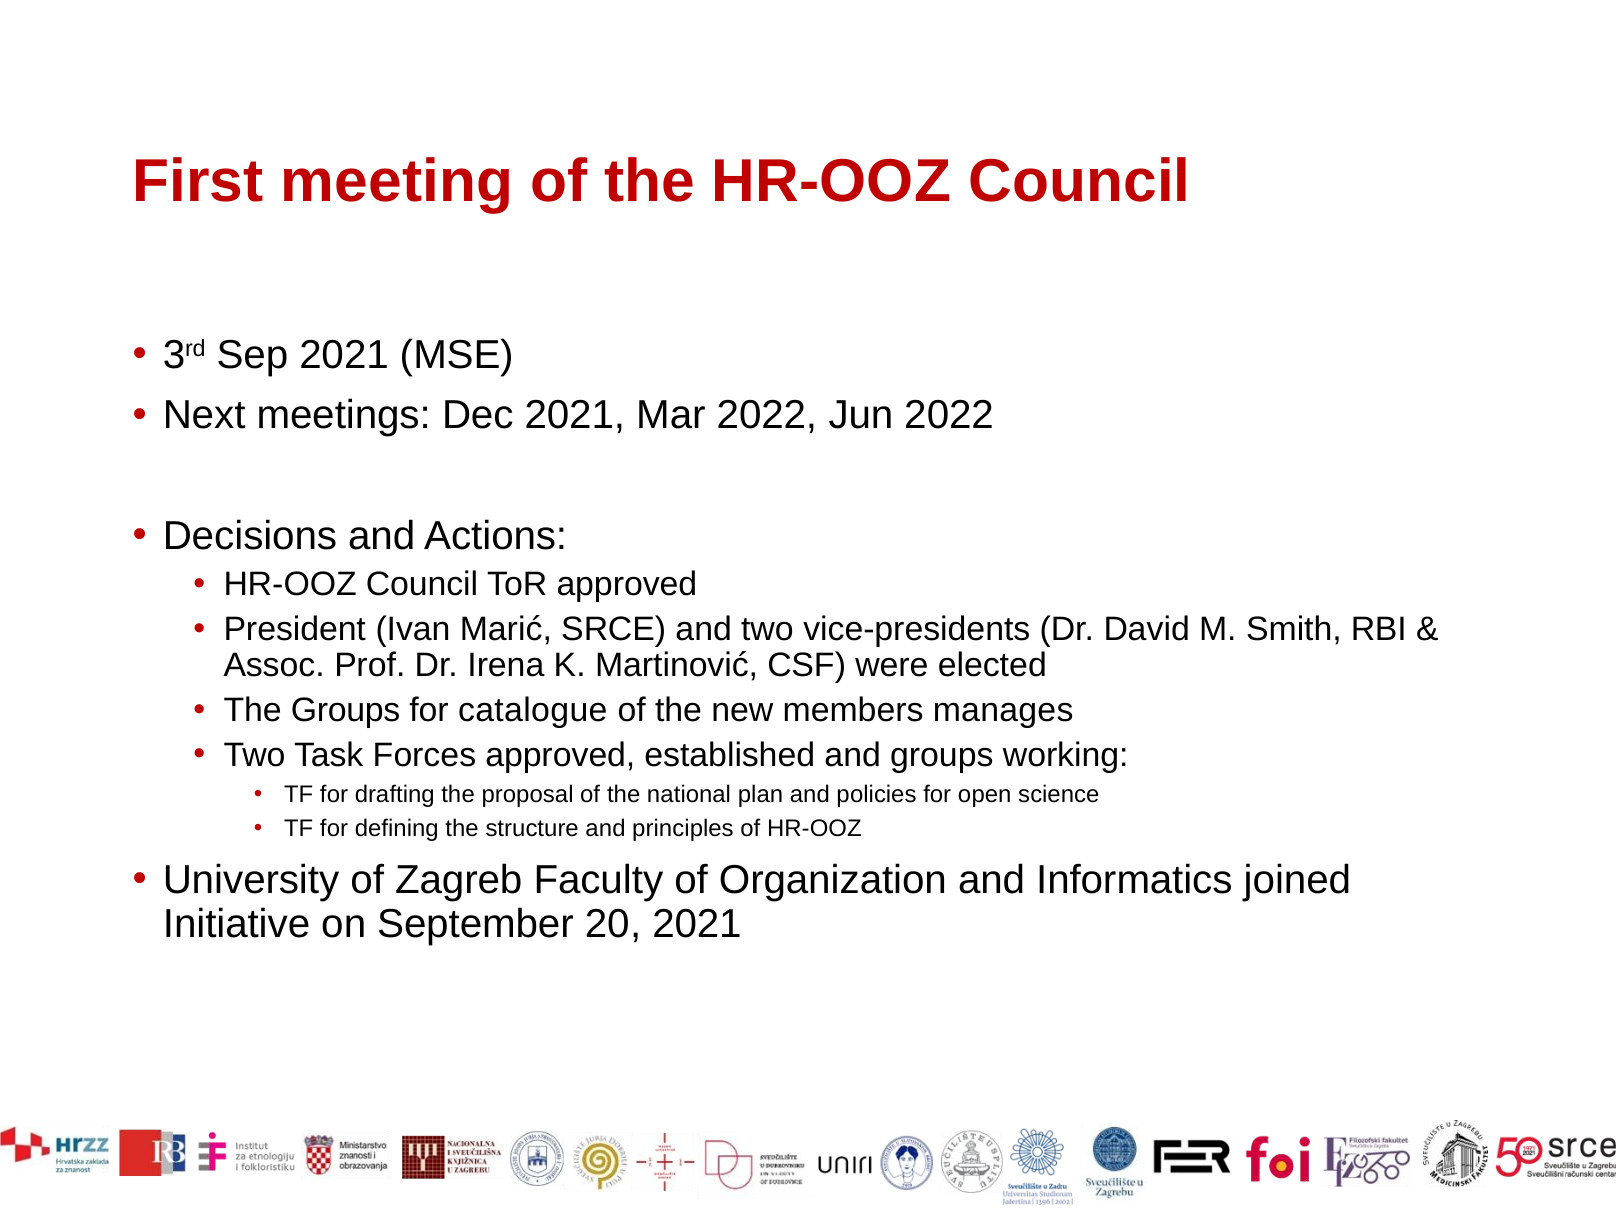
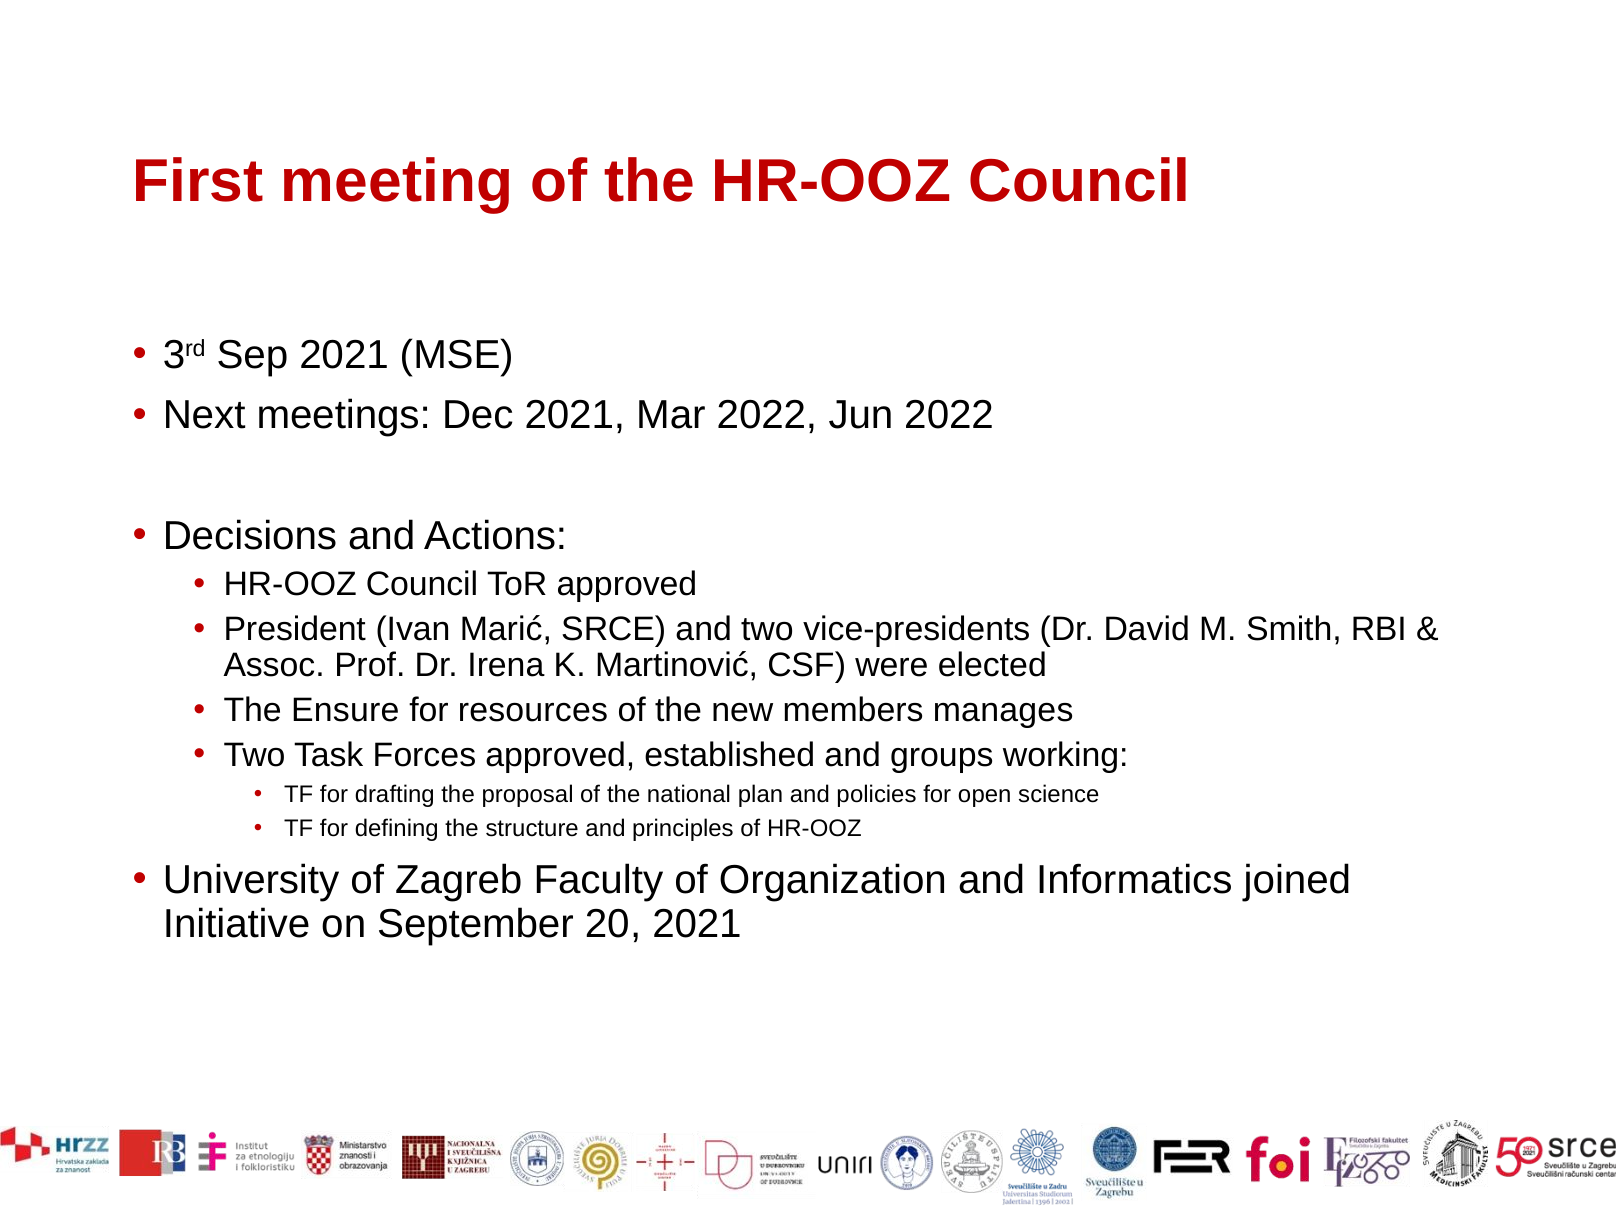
The Groups: Groups -> Ensure (345, 710)
catalogue: catalogue -> resources (533, 710)
